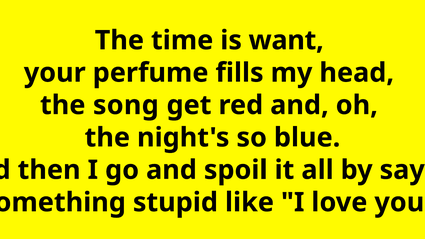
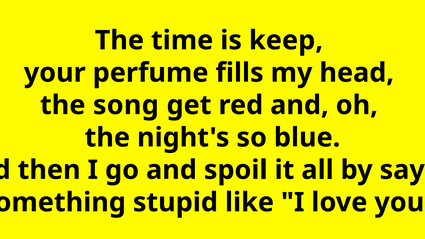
want: want -> keep (286, 40)
